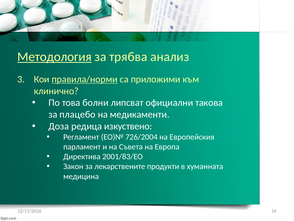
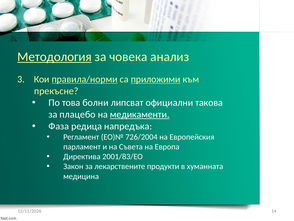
трябва: трябва -> човека (128, 57)
приложими underline: none -> present (156, 79)
клинично: клинично -> прекъсне (56, 91)
медикаменти underline: none -> present (140, 114)
Доза: Доза -> Фаза (59, 126)
изкуствено: изкуствено -> напредъка (128, 126)
